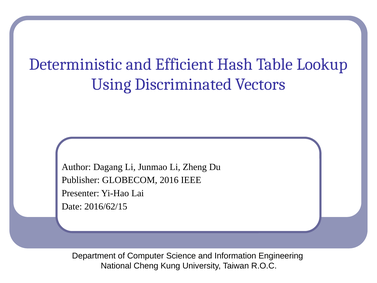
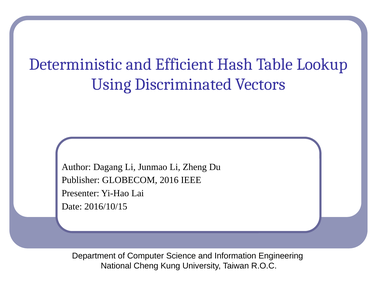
2016/62/15: 2016/62/15 -> 2016/10/15 (106, 206)
